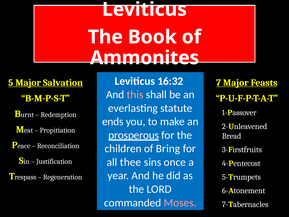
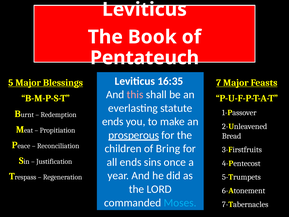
Ammonites: Ammonites -> Pentateuch (145, 58)
16:32: 16:32 -> 16:35 (170, 81)
Salvation: Salvation -> Blessings (63, 83)
all thee: thee -> ends (131, 162)
Moses colour: pink -> light blue (180, 202)
